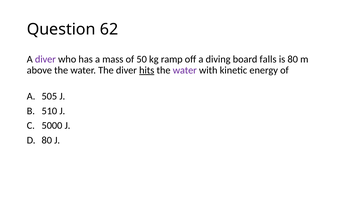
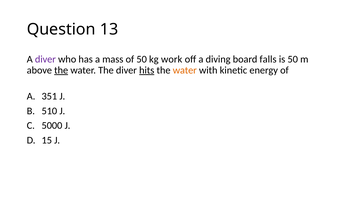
62: 62 -> 13 (109, 29)
ramp: ramp -> work (172, 59)
is 80: 80 -> 50 (293, 59)
the underline: none -> present (61, 70)
water colour: purple -> orange (185, 70)
505: 505 -> 351 (49, 96)
80: 80 -> 15 (47, 141)
